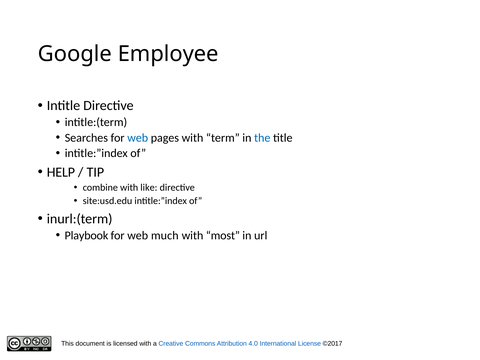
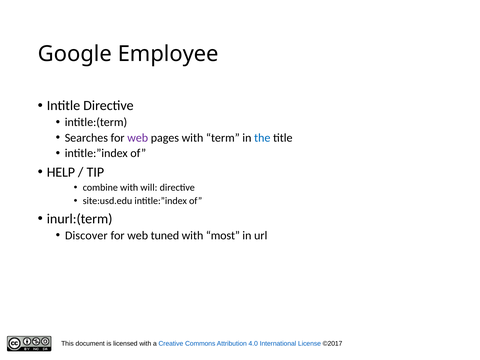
web colour: blue -> purple (138, 138)
like: like -> will (149, 188)
Playbook: Playbook -> Discover (86, 235)
much: much -> tuned (165, 235)
